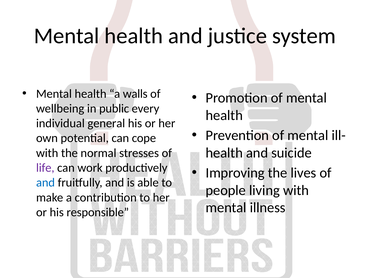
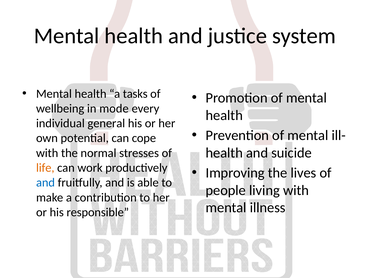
walls: walls -> tasks (135, 94)
public: public -> mode (114, 108)
life colour: purple -> orange (45, 168)
